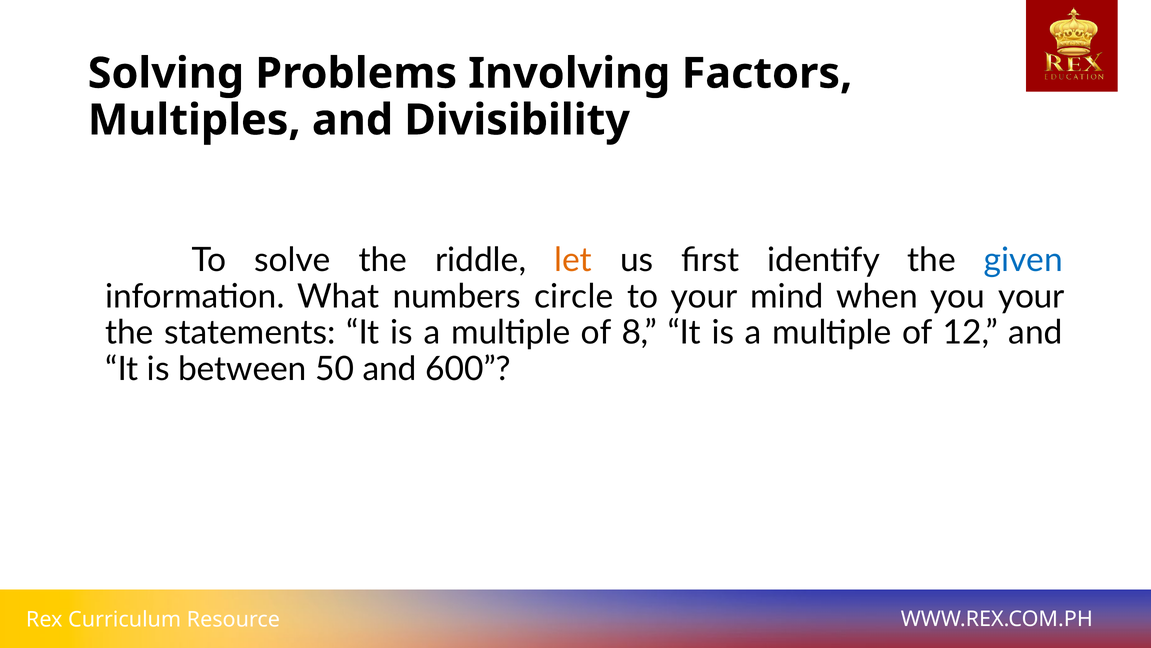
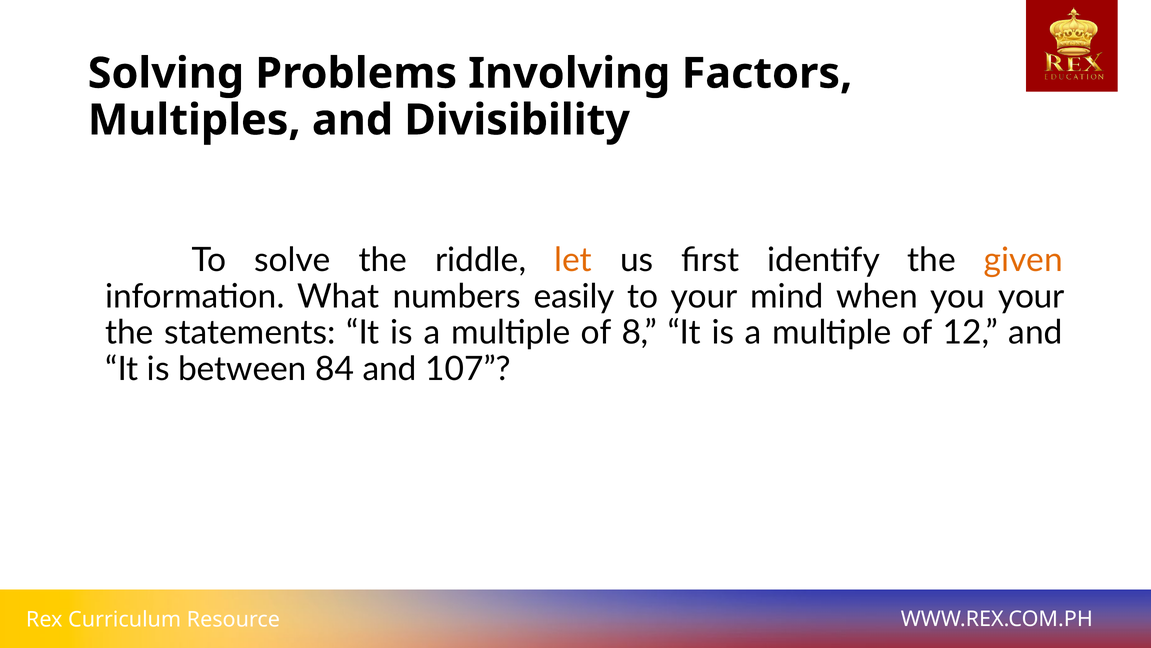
given colour: blue -> orange (1023, 260)
circle: circle -> easily (574, 296)
50: 50 -> 84 (335, 369)
600: 600 -> 107 (468, 369)
